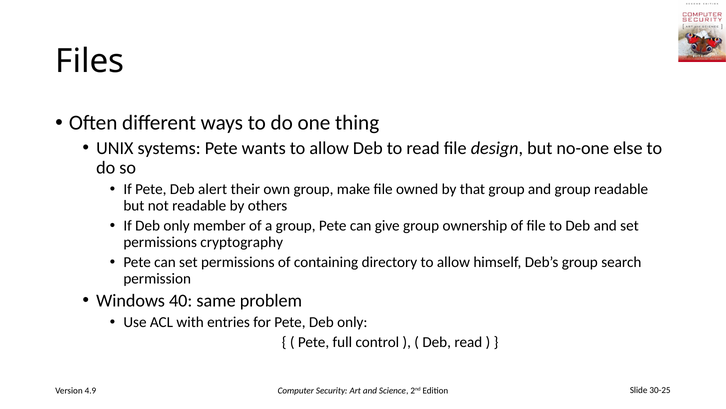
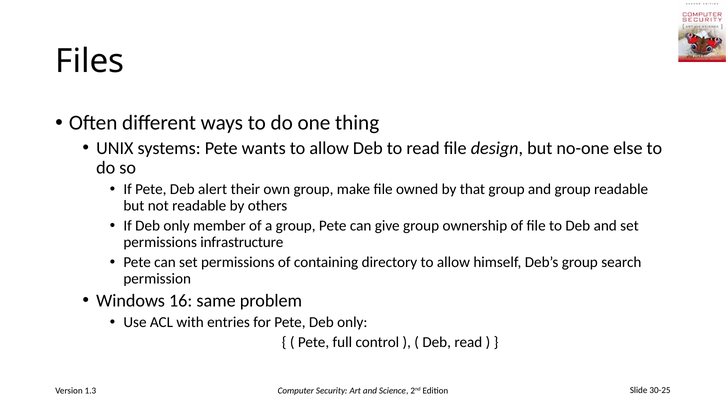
cryptography: cryptography -> infrastructure (242, 242)
40: 40 -> 16 (181, 300)
4.9: 4.9 -> 1.3 (90, 390)
